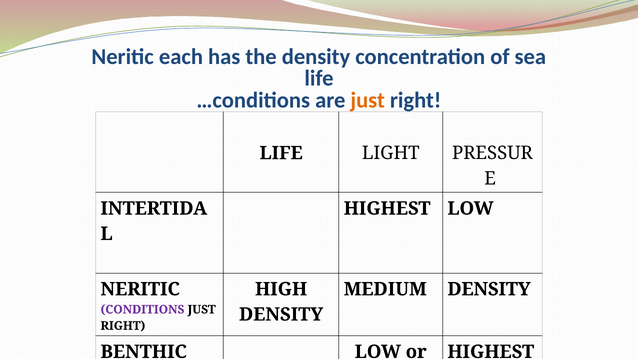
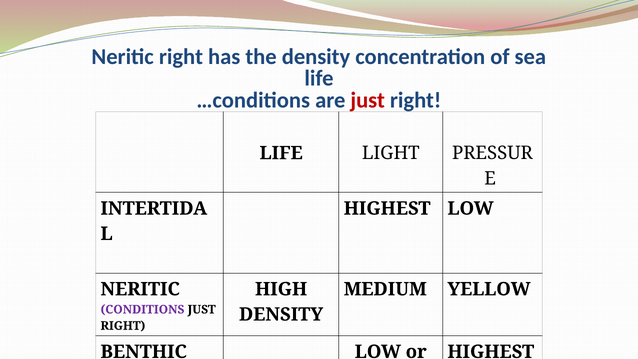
Neritic each: each -> right (181, 57)
just colour: orange -> red (368, 100)
MEDIUM DENSITY: DENSITY -> YELLOW (489, 289)
